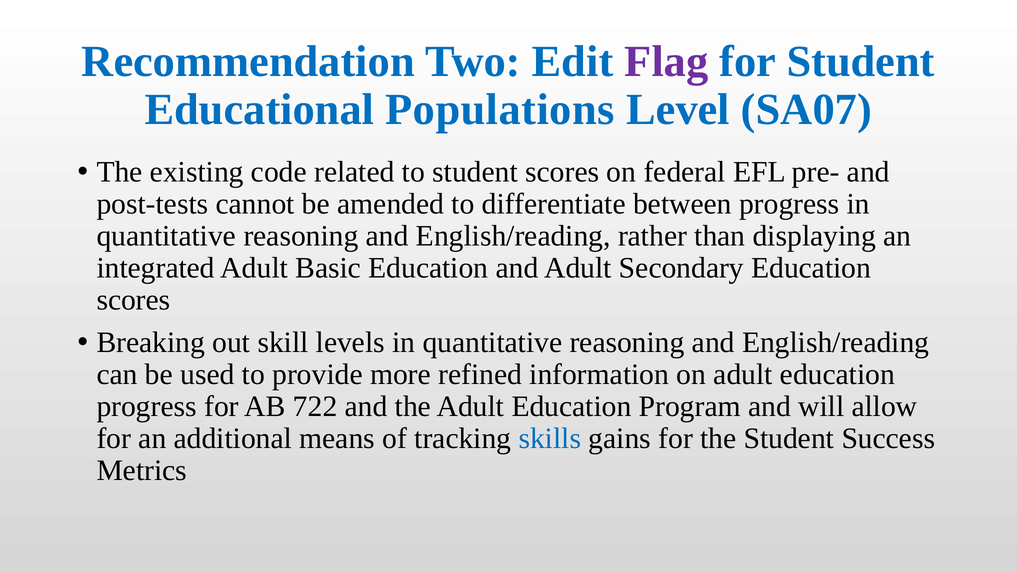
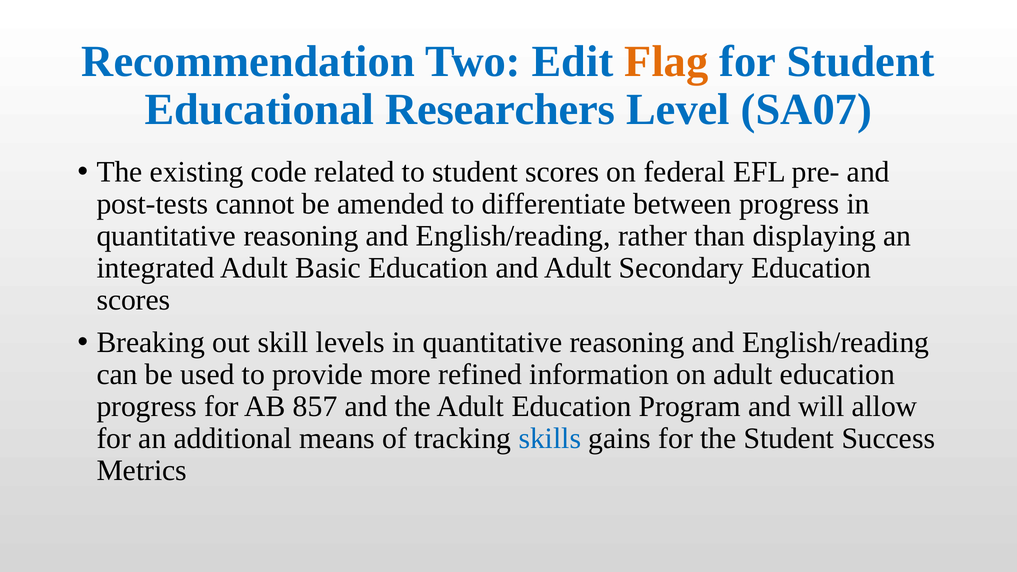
Flag colour: purple -> orange (666, 61)
Populations: Populations -> Researchers (500, 109)
722: 722 -> 857 (315, 406)
